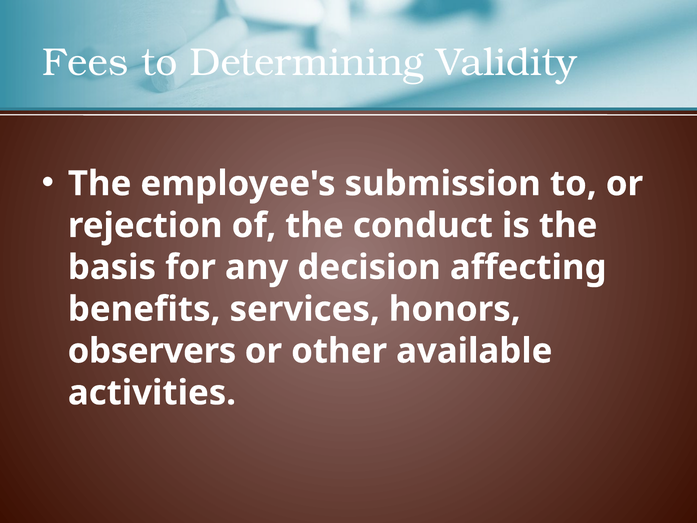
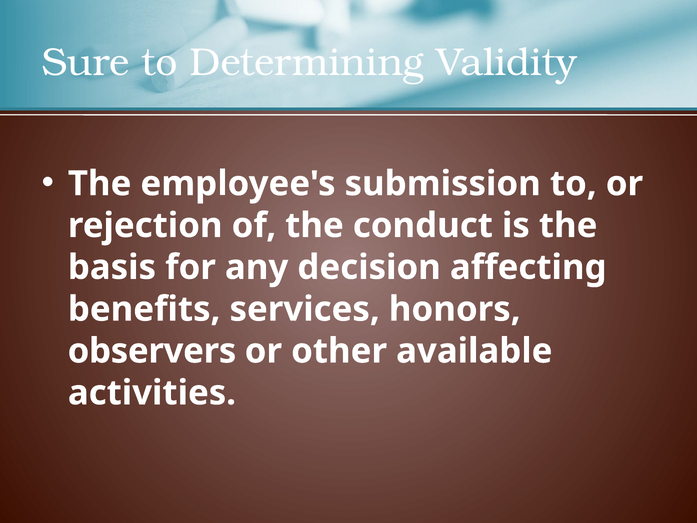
Fees: Fees -> Sure (86, 63)
